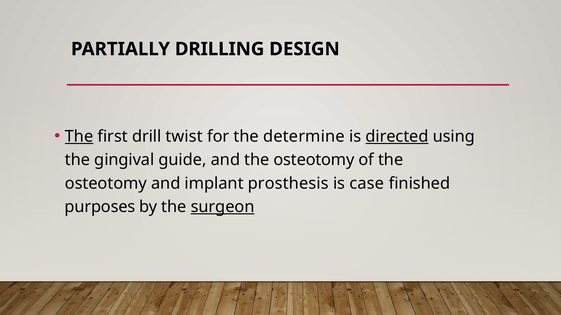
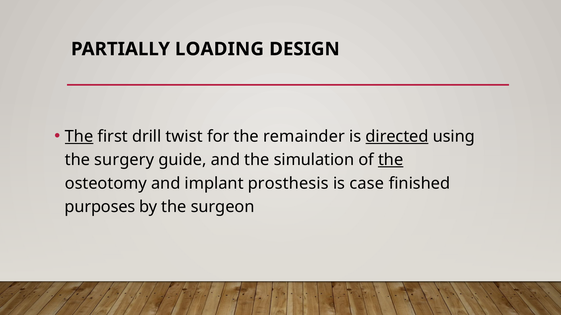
DRILLING: DRILLING -> LOADING (219, 49)
determine: determine -> remainder (304, 137)
gingival: gingival -> surgery (124, 160)
and the osteotomy: osteotomy -> simulation (314, 160)
the underline: none -> present (391, 160)
surgeon underline: present -> none (223, 207)
